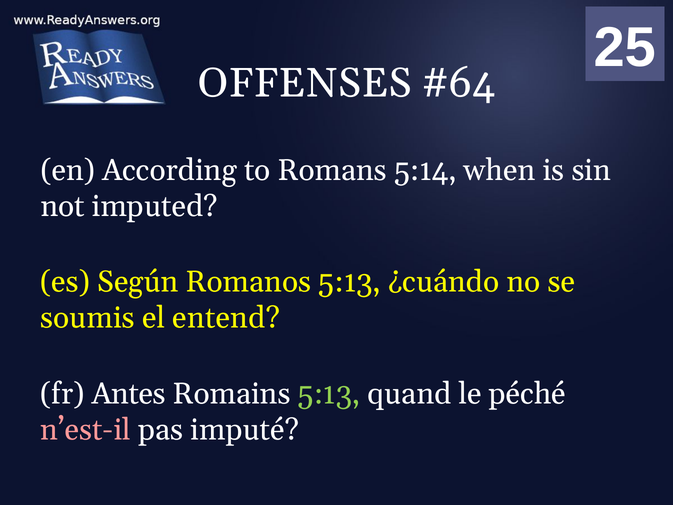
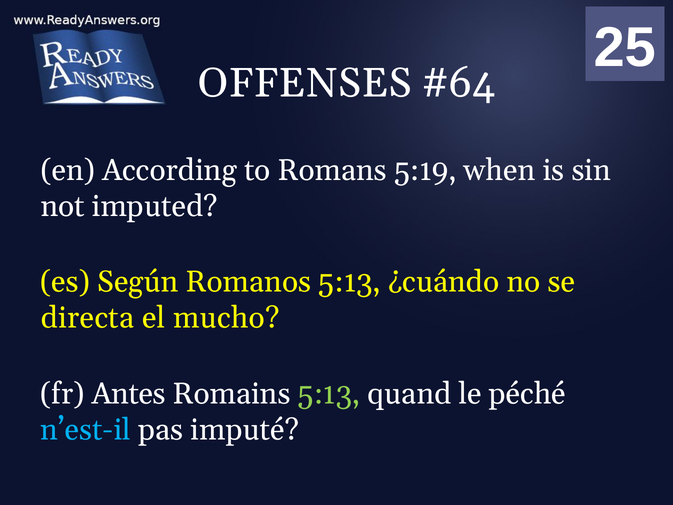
5:14: 5:14 -> 5:19 (425, 170)
soumis: soumis -> directa (87, 318)
entend: entend -> mucho (226, 318)
n’est-il colour: pink -> light blue (86, 429)
